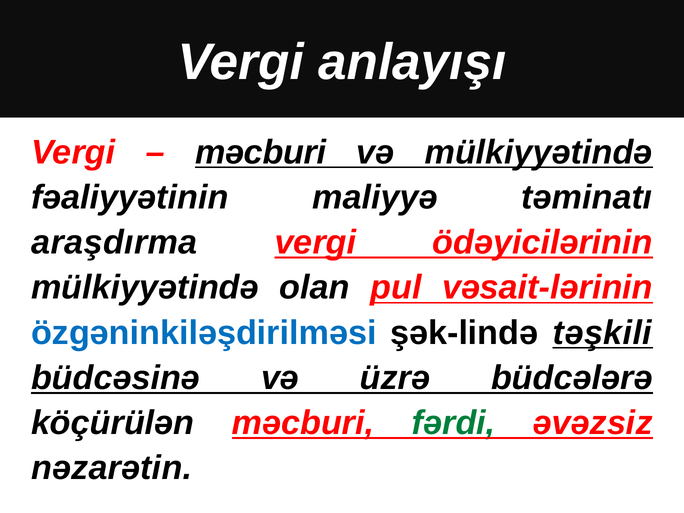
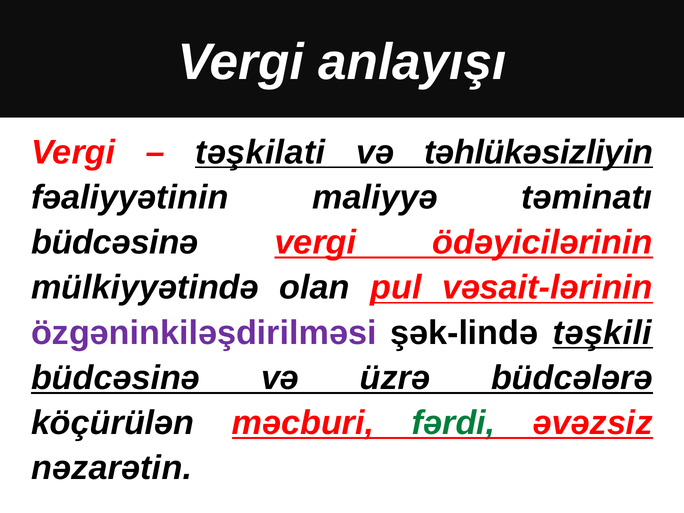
məcburi: məcburi -> təşkilati (260, 152)
və mülkiyyətində: mülkiyyətində -> təhlükəsizliyin (539, 152)
araşdırma: araşdırma -> büdcəsinə (115, 243)
özgəninkiləşdirilməsi colour: blue -> purple (204, 333)
